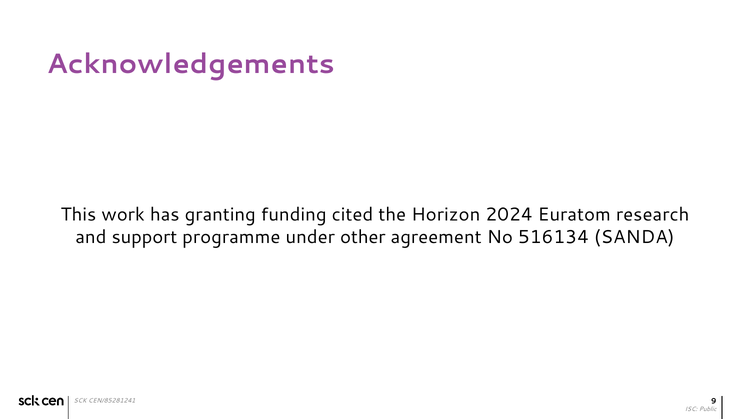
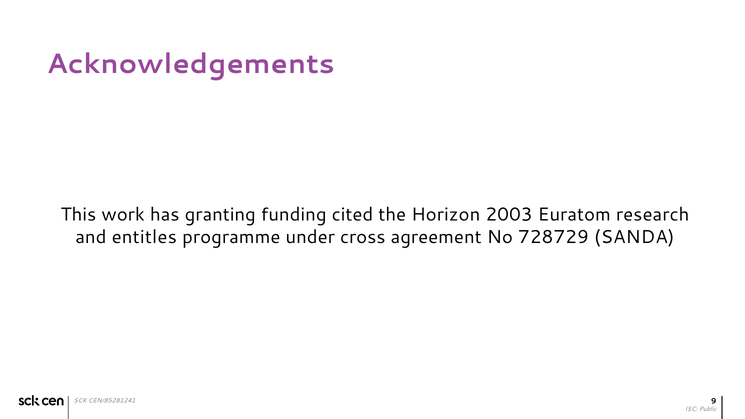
2024: 2024 -> 2003 (509, 215)
support: support -> entitles (144, 237)
other: other -> cross (363, 237)
516134: 516134 -> 728729 (553, 237)
